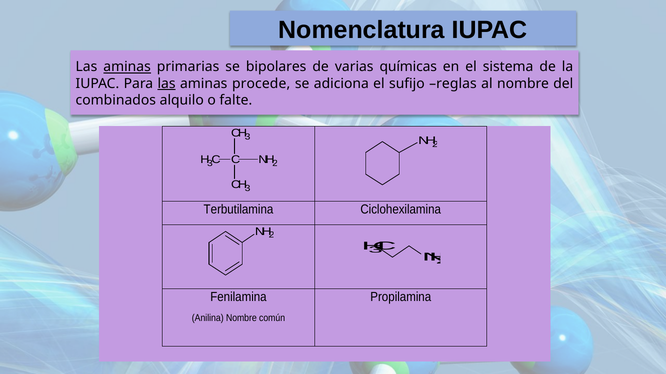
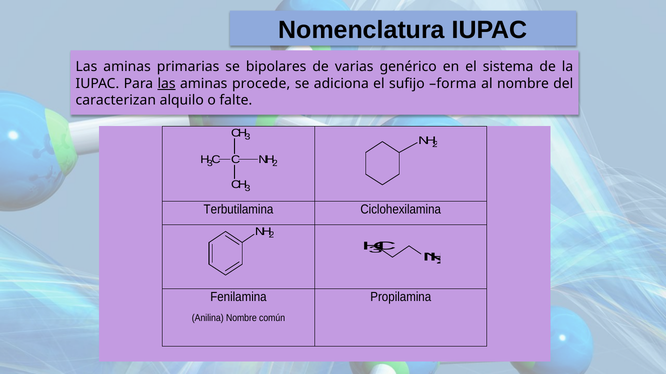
aminas underline: present -> none (127, 67)
químicas: químicas -> genérico (408, 67)
reglas: reglas -> forma (453, 84)
combinados: combinados -> caracterizan (116, 100)
